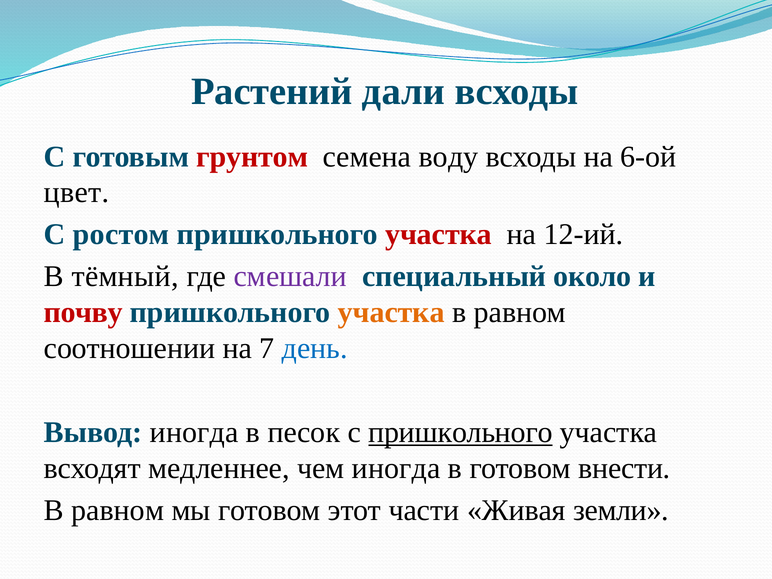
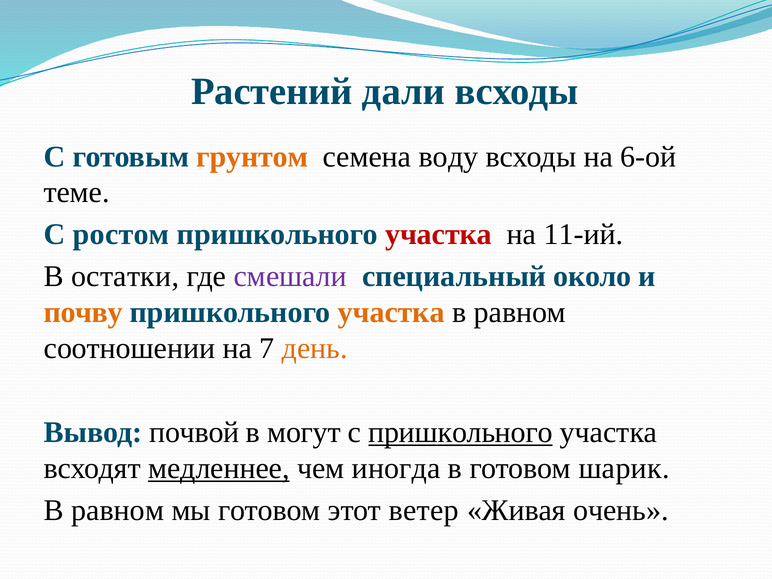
грунтом colour: red -> orange (252, 157)
цвет: цвет -> теме (77, 193)
12-ий: 12-ий -> 11-ий (583, 235)
тёмный: тёмный -> остатки (125, 277)
почву colour: red -> orange (83, 312)
день colour: blue -> orange (315, 348)
Вывод иногда: иногда -> почвой (194, 432)
песок: песок -> могут (304, 432)
медленнее underline: none -> present (219, 468)
внести: внести -> шарик (624, 468)
части: части -> ветер (424, 510)
земли: земли -> очень (621, 510)
